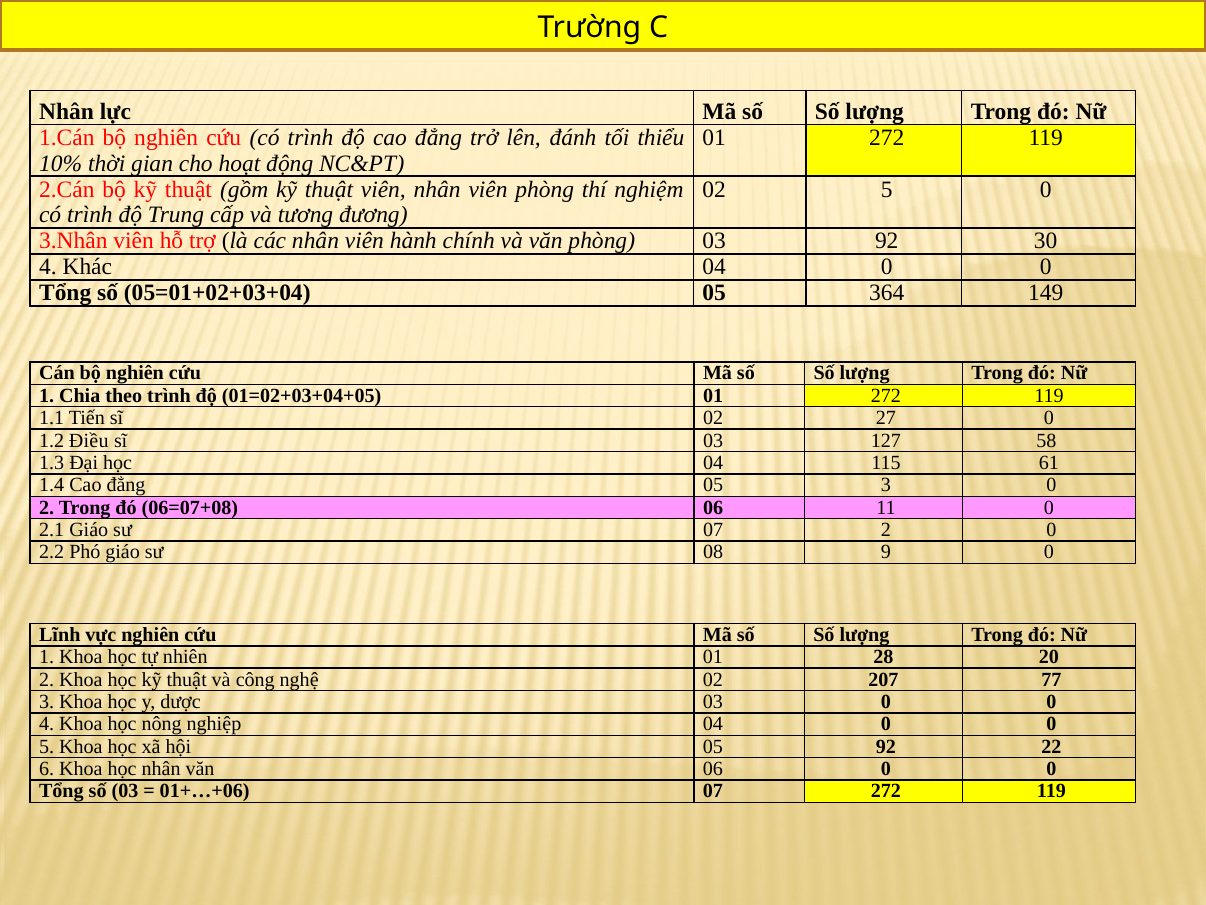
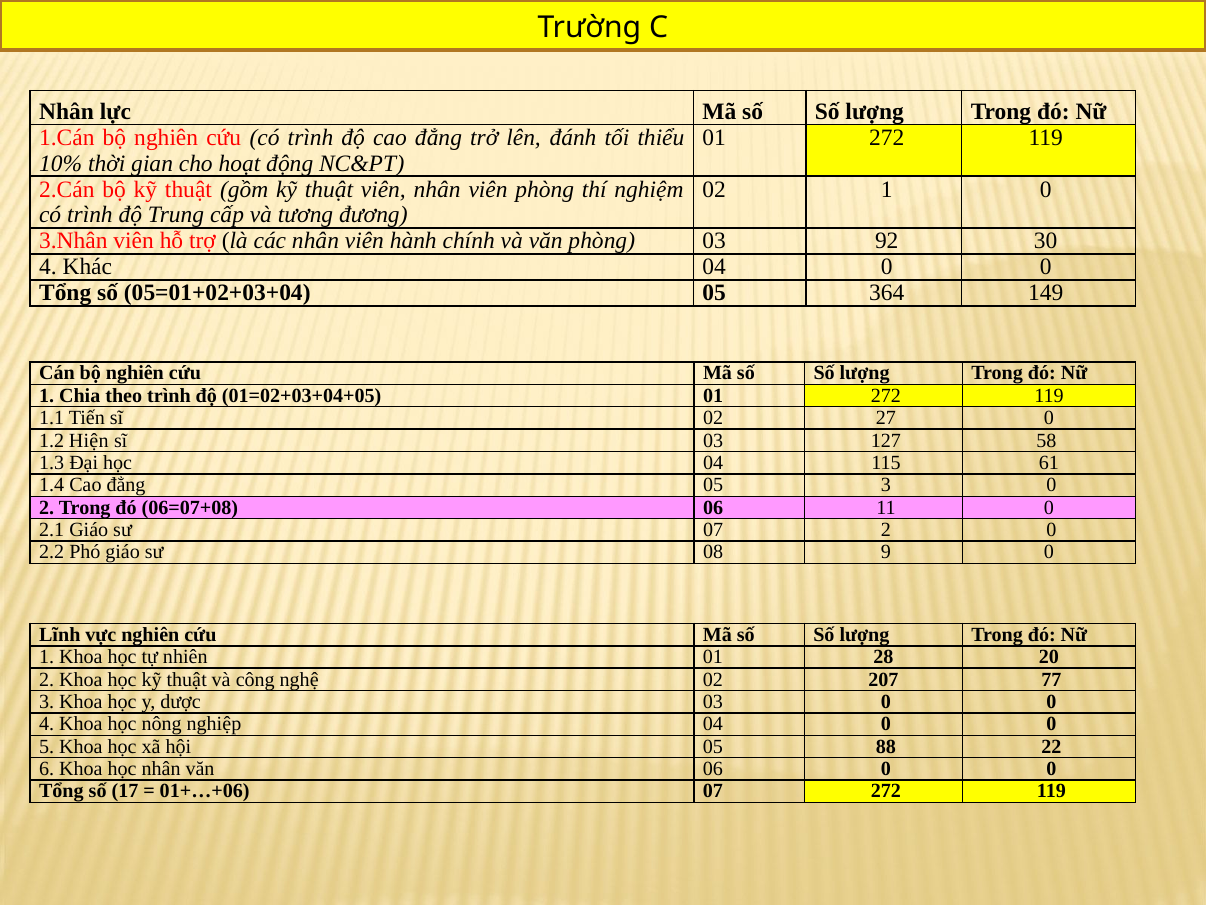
02 5: 5 -> 1 (887, 189)
Điều: Điều -> Hiện (89, 440)
05 92: 92 -> 88 (886, 746)
số 03: 03 -> 17 (125, 791)
